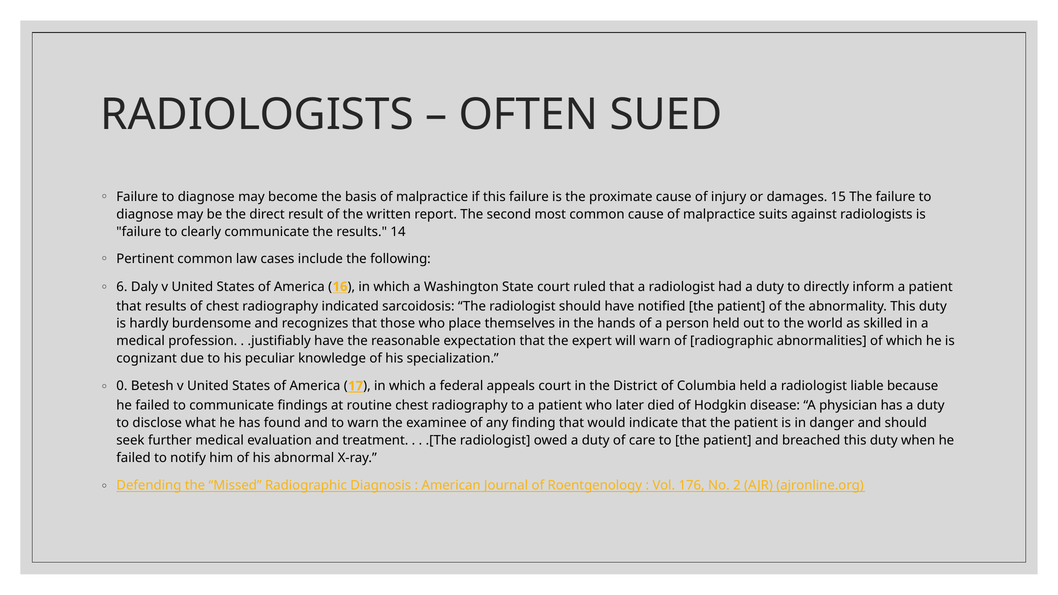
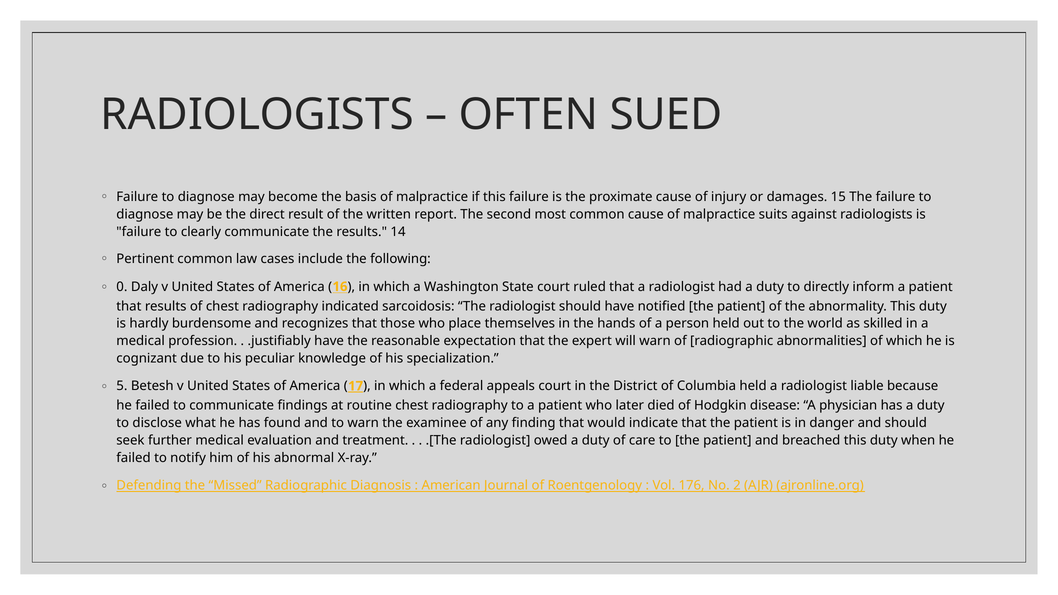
6: 6 -> 0 (122, 287)
0: 0 -> 5 (122, 386)
